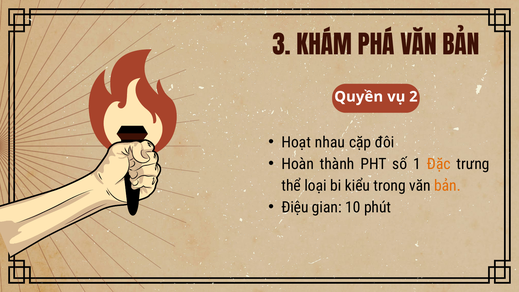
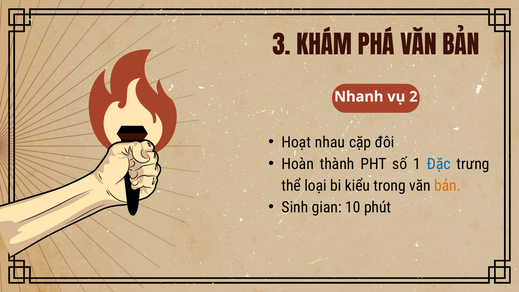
Quyền: Quyền -> Nhanh (359, 97)
Đặc colour: orange -> blue (439, 164)
Điệu: Điệu -> Sinh (295, 207)
